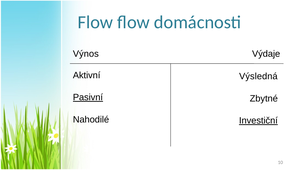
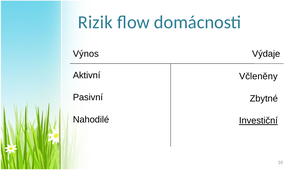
Flow: Flow -> Rizik (95, 22)
Výsledná: Výsledná -> Včleněny (258, 76)
Pasivní underline: present -> none (88, 97)
